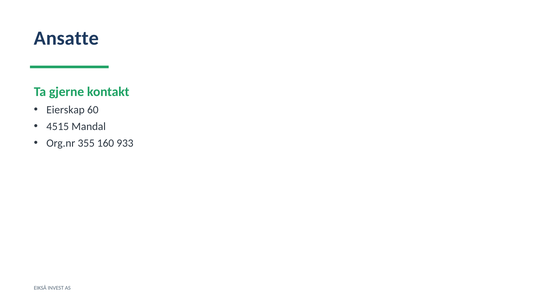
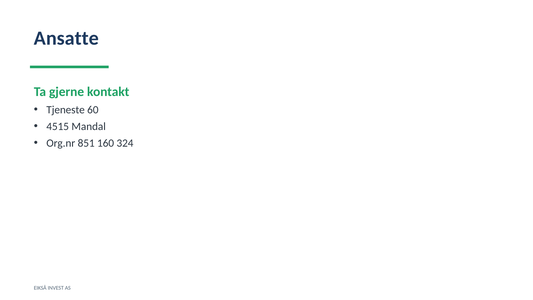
Eierskap: Eierskap -> Tjeneste (66, 110)
355: 355 -> 851 (86, 143)
933: 933 -> 324 (125, 143)
